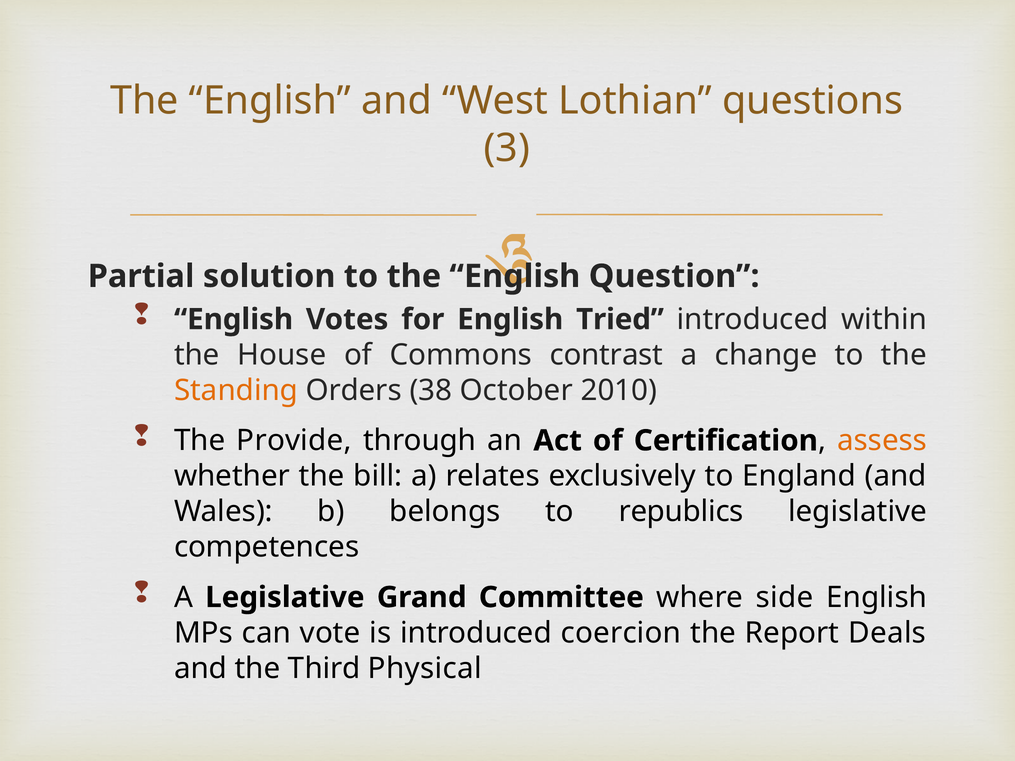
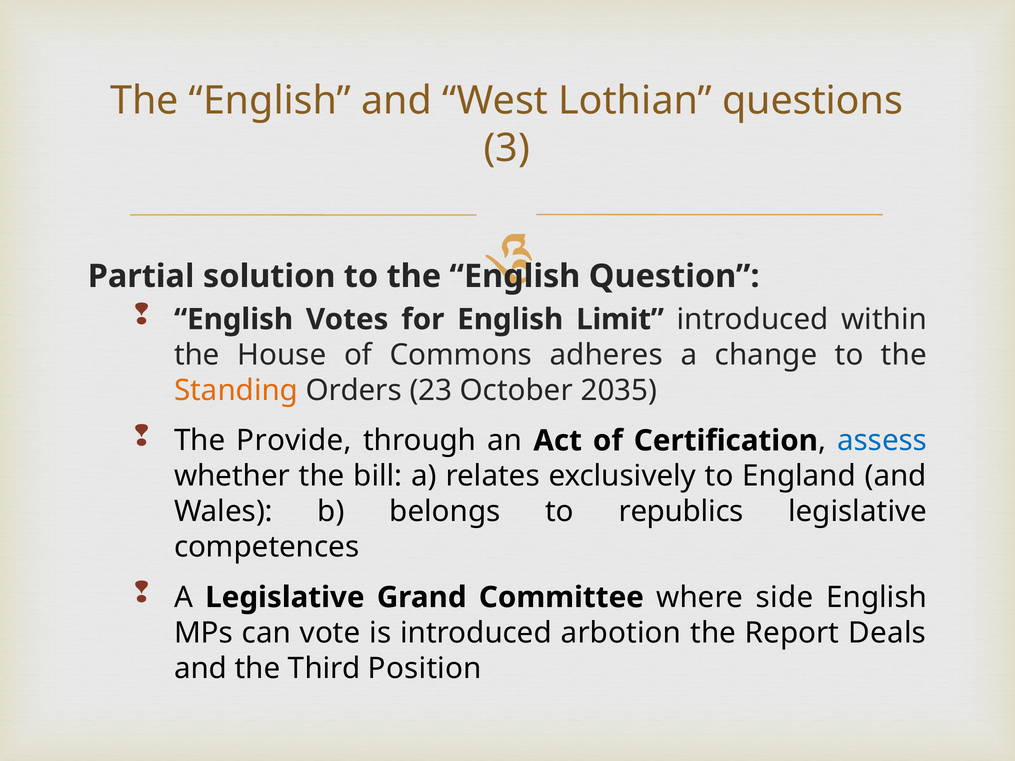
Tried: Tried -> Limit (620, 320)
contrast: contrast -> adheres (606, 355)
38: 38 -> 23 (431, 391)
2010: 2010 -> 2035 (619, 391)
assess colour: orange -> blue (882, 441)
coercion: coercion -> arbotion (621, 633)
Physical: Physical -> Position (425, 669)
